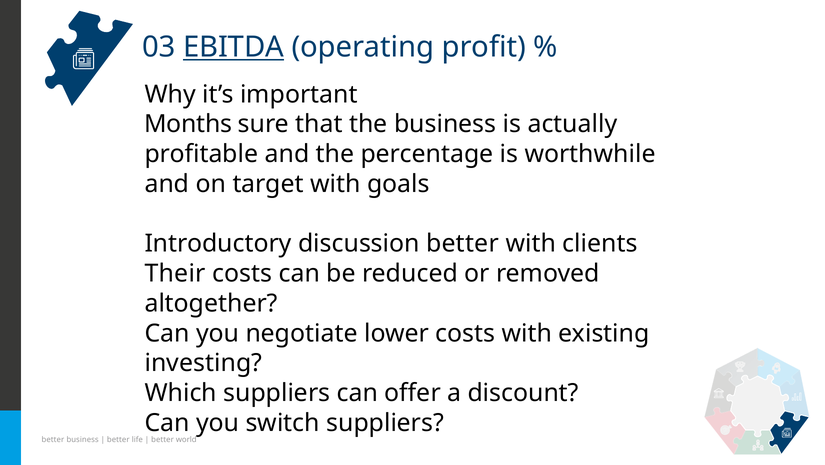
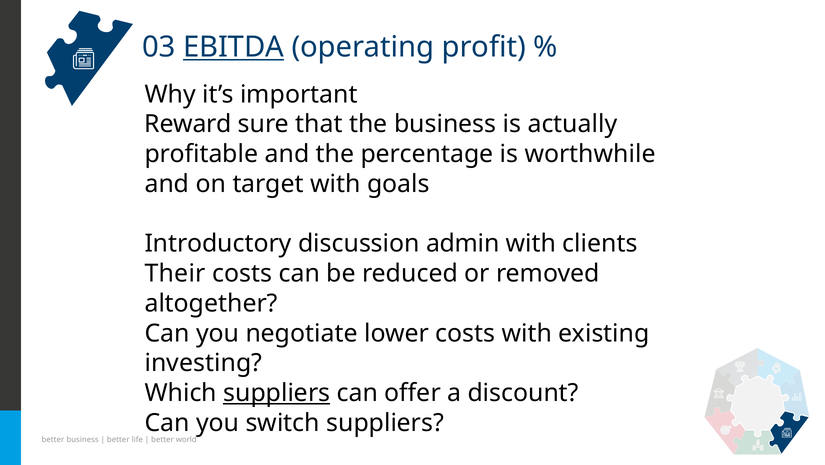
Months: Months -> Reward (188, 124)
discussion better: better -> admin (463, 244)
suppliers underline: none -> present (277, 393)
